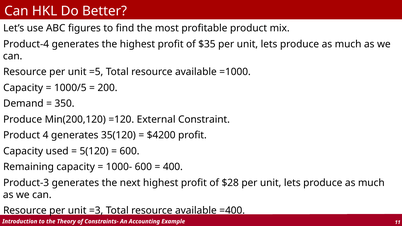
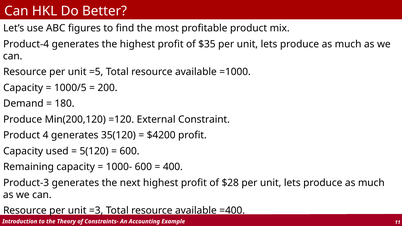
350: 350 -> 180 (65, 104)
